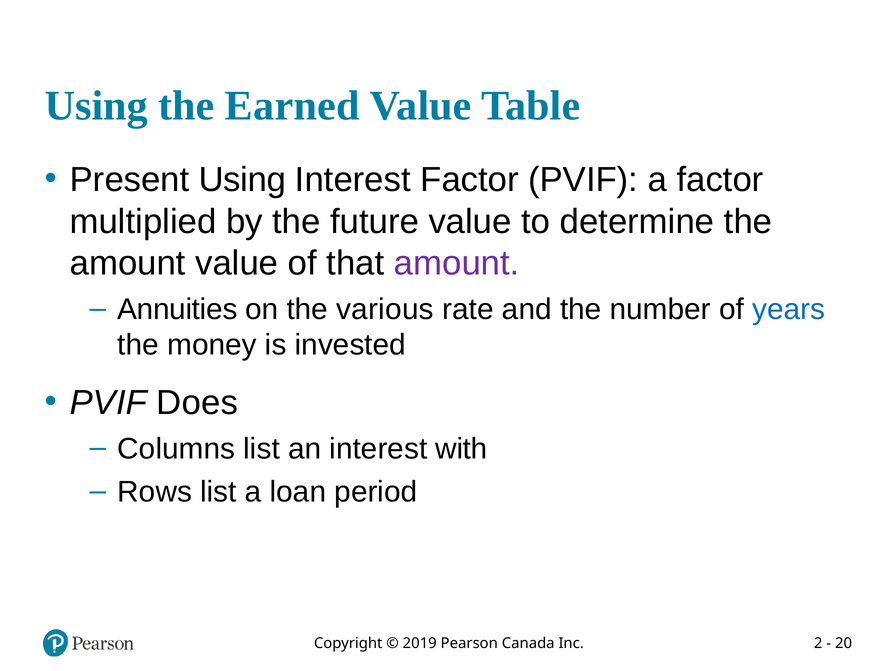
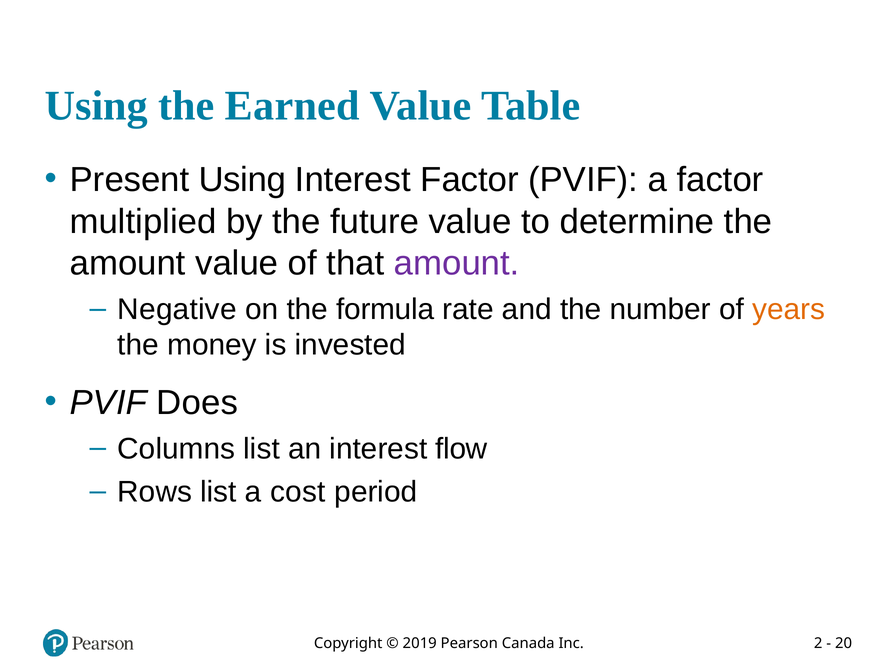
Annuities: Annuities -> Negative (177, 309)
various: various -> formula (385, 309)
years colour: blue -> orange (789, 309)
with: with -> flow (461, 449)
loan: loan -> cost (298, 492)
